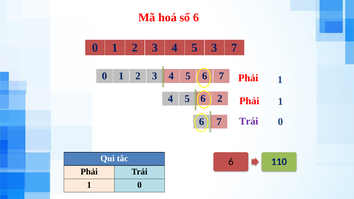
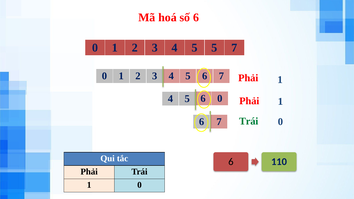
5 3: 3 -> 5 (214, 48)
6 2: 2 -> 0 (220, 98)
Trái colour: purple -> green (249, 121)
